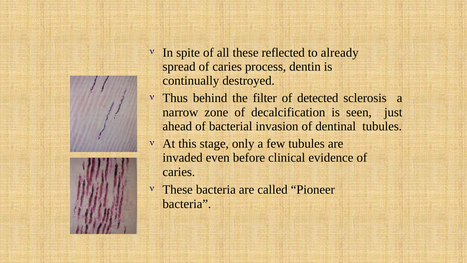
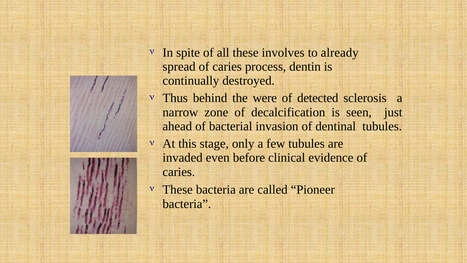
reflected: reflected -> involves (283, 52)
filter: filter -> were (265, 98)
